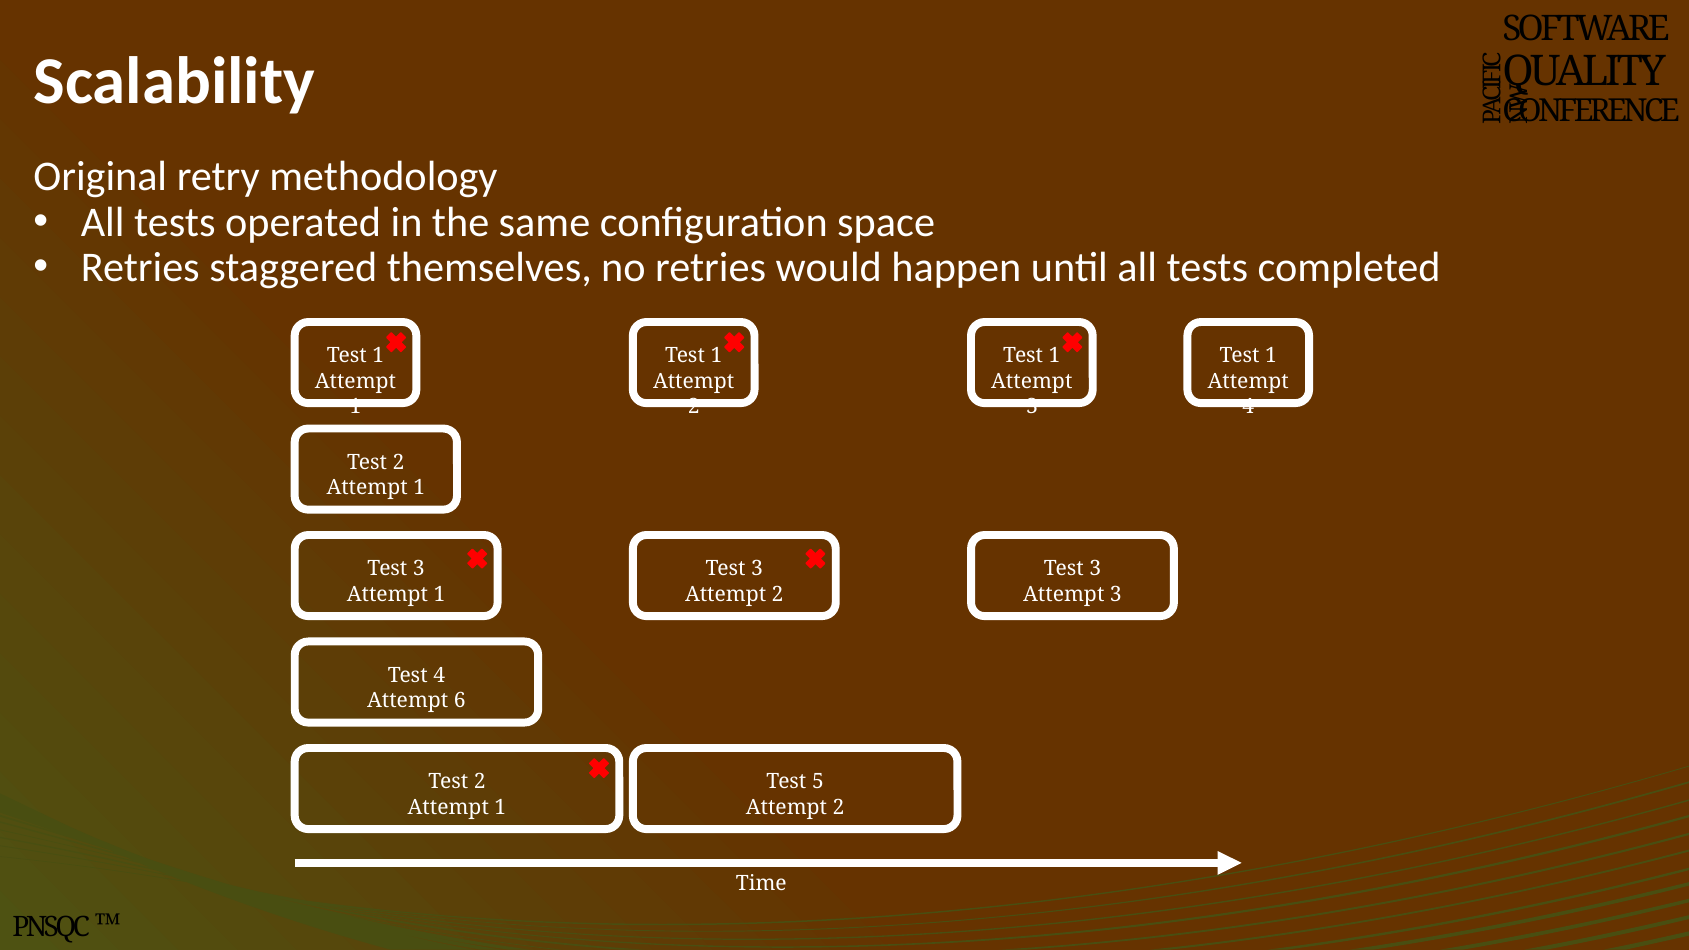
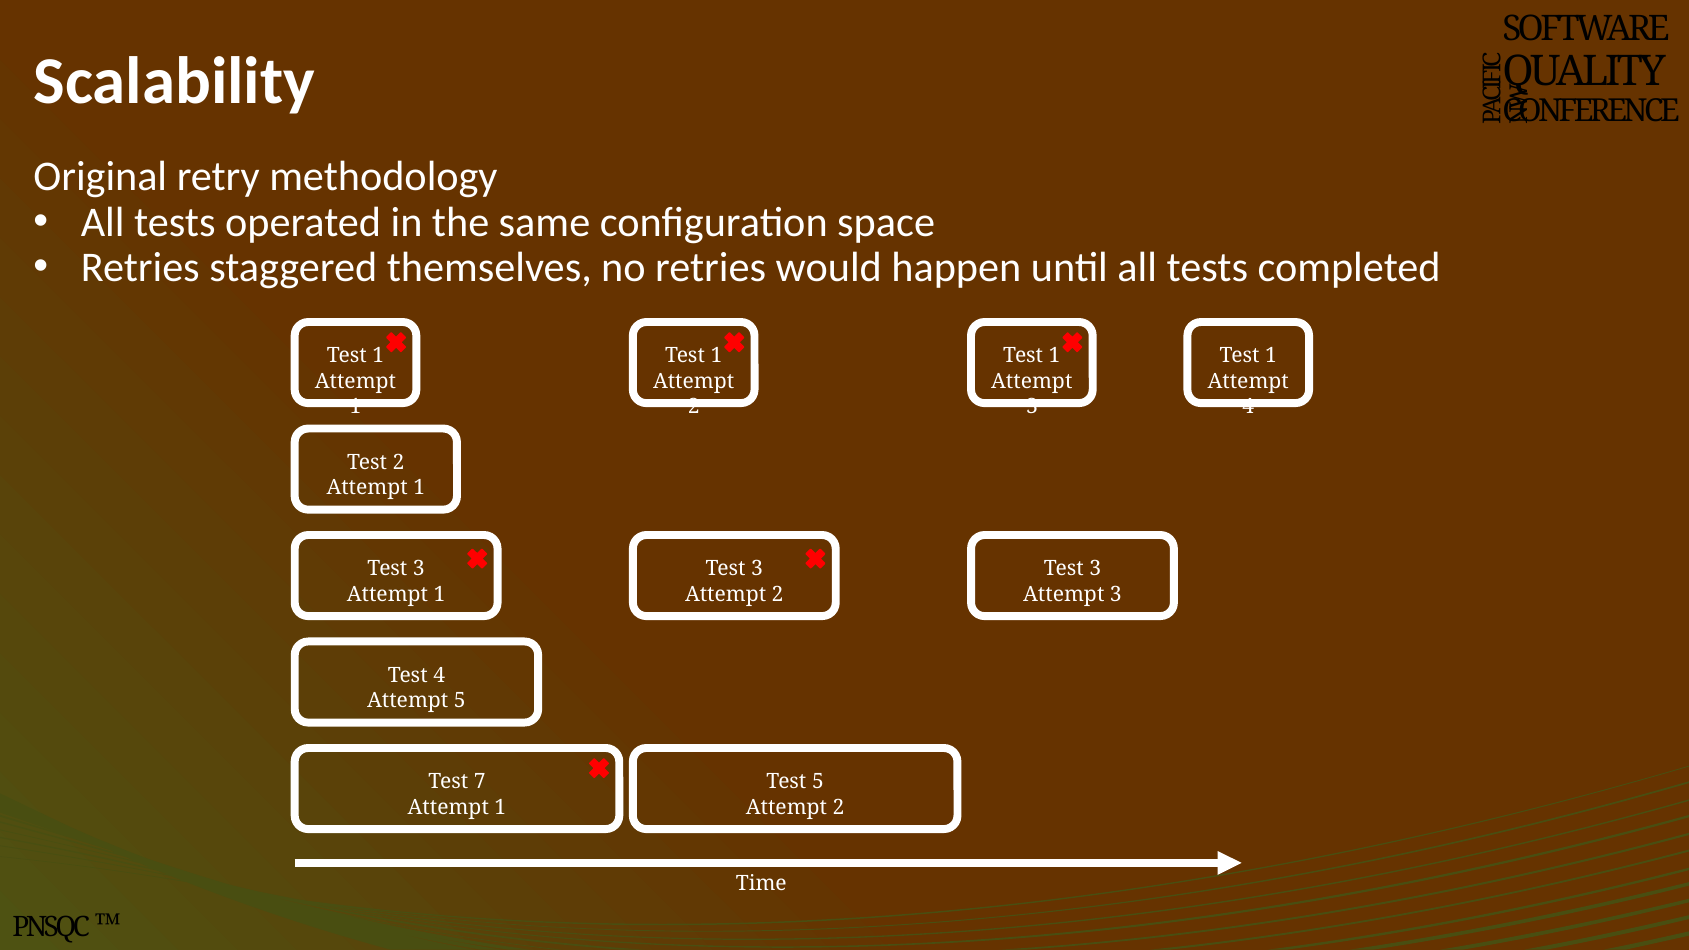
Attempt 6: 6 -> 5 (460, 701)
2: 2 -> 7 (480, 782)
